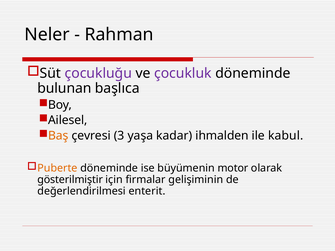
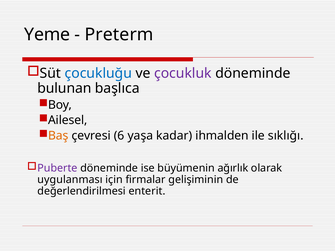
Neler: Neler -> Yeme (47, 35)
Rahman: Rahman -> Preterm (119, 35)
çocukluğu colour: purple -> blue (98, 73)
3: 3 -> 6 (119, 136)
kabul: kabul -> sıklığı (286, 136)
Puberte colour: orange -> purple (57, 168)
motor: motor -> ağırlık (233, 168)
gösterilmiştir: gösterilmiştir -> uygulanması (70, 180)
